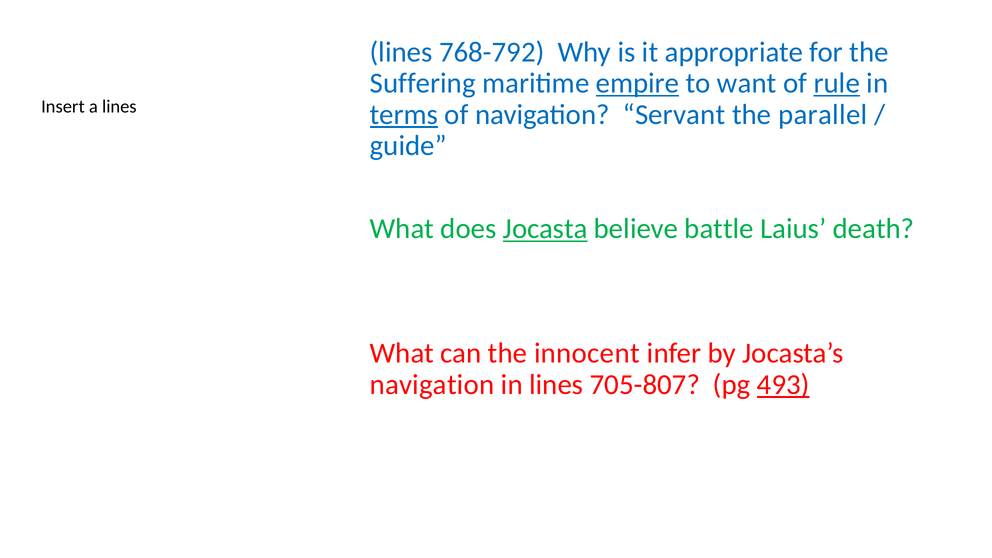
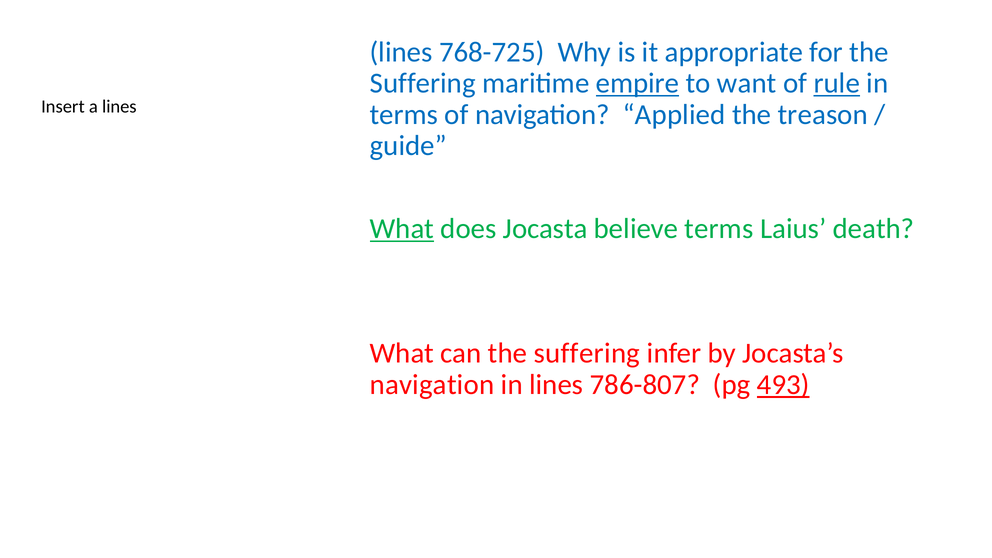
768-792: 768-792 -> 768-725 (492, 52)
terms underline: present -> none (404, 115)
Servant: Servant -> Applied (674, 115)
parallel: parallel -> treason (823, 115)
What underline: none -> present (402, 229)
Jocasta underline: present -> none (545, 229)
believe battle: battle -> terms (719, 229)
can the innocent: innocent -> suffering (587, 353)
705-807: 705-807 -> 786-807 (645, 385)
